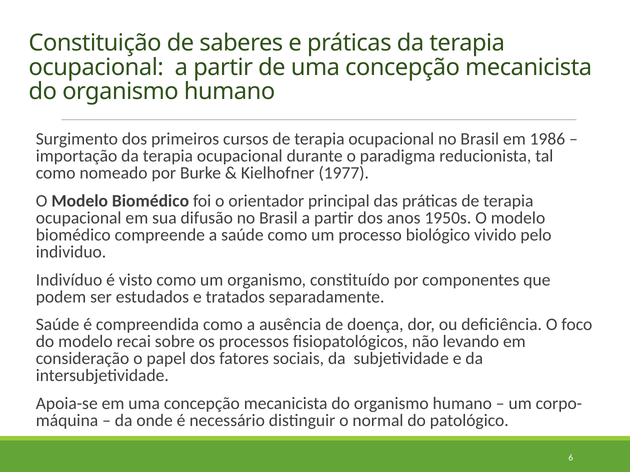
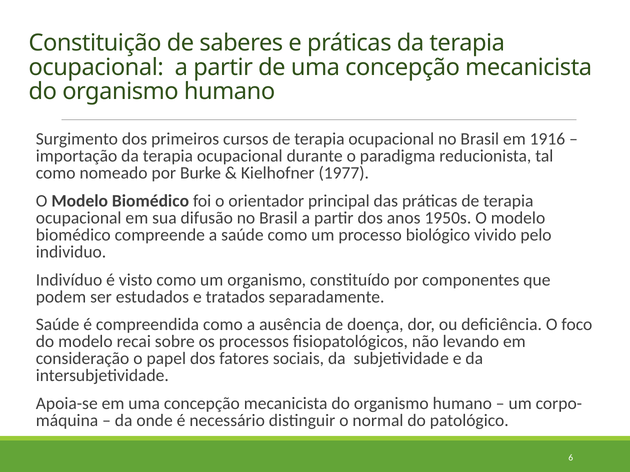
1986: 1986 -> 1916 (547, 139)
